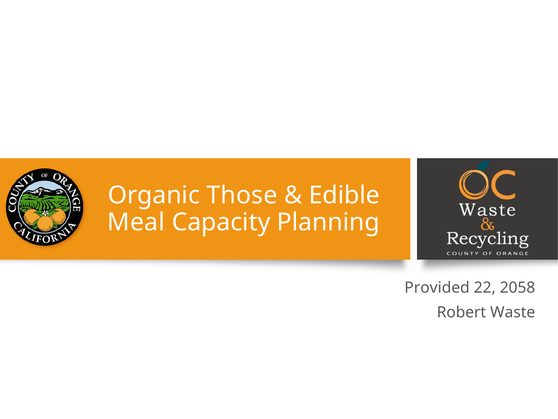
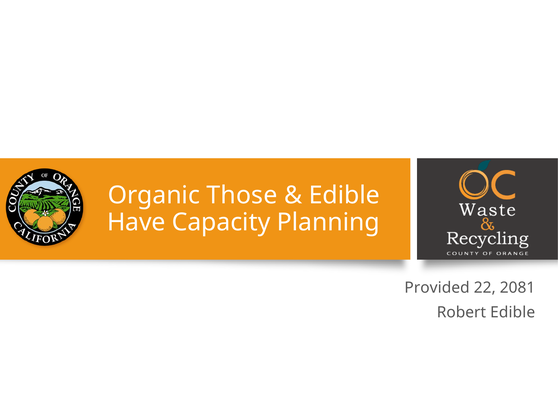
Meal: Meal -> Have (136, 222)
2058: 2058 -> 2081 (518, 287)
Robert Waste: Waste -> Edible (513, 312)
